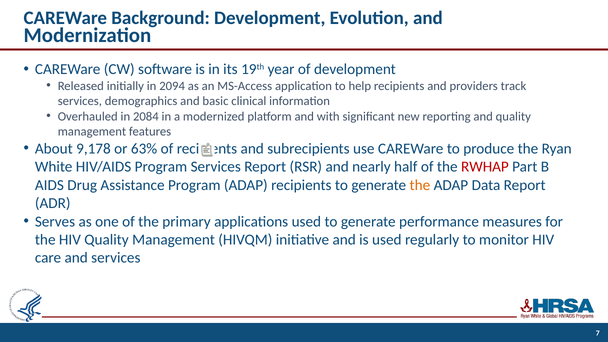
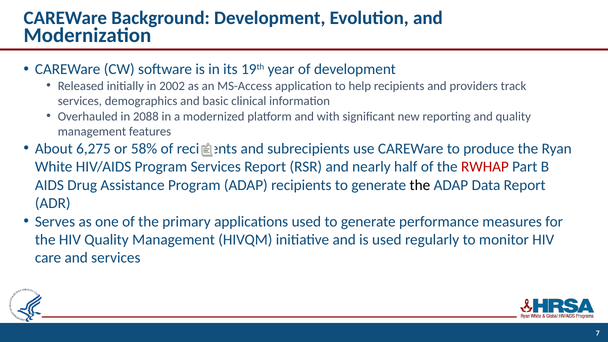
2094: 2094 -> 2002 (172, 86)
2084: 2084 -> 2088 (146, 116)
9,178: 9,178 -> 6,275 (93, 149)
63%: 63% -> 58% (144, 149)
the colour: orange -> black (420, 185)
